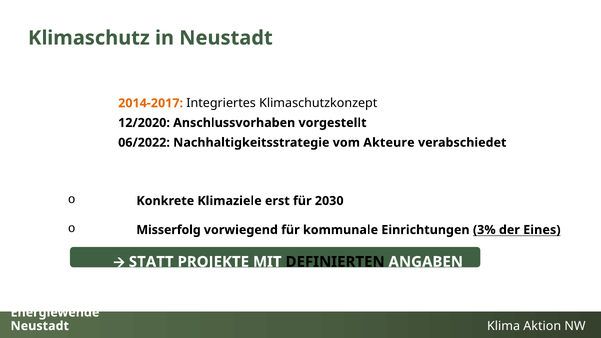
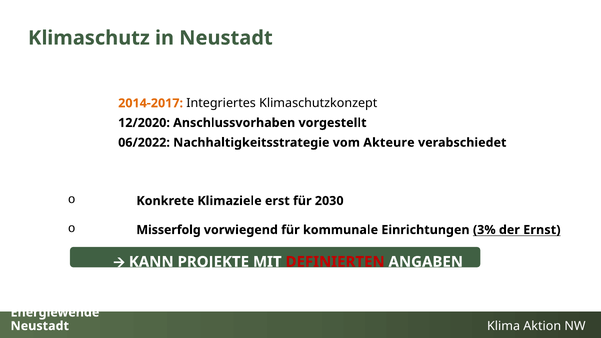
Eines: Eines -> Ernst (542, 230)
STATT: STATT -> KANN (151, 262)
DEFINIERTEN colour: black -> red (335, 262)
